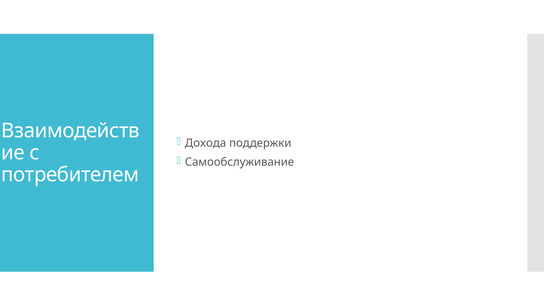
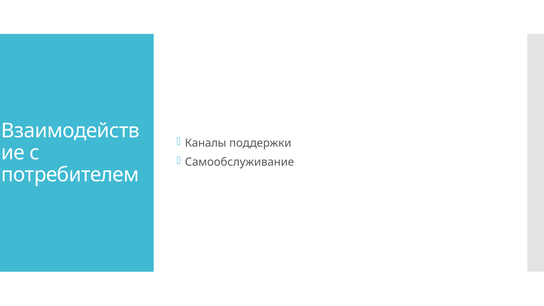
Дохода: Дохода -> Каналы (206, 143)
